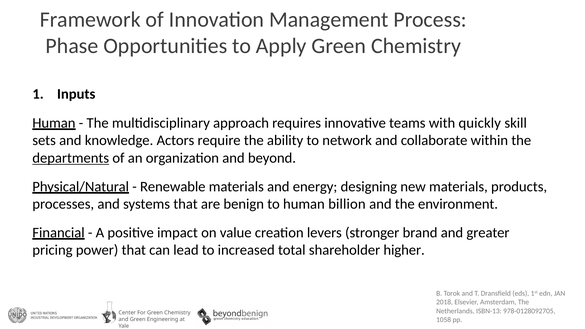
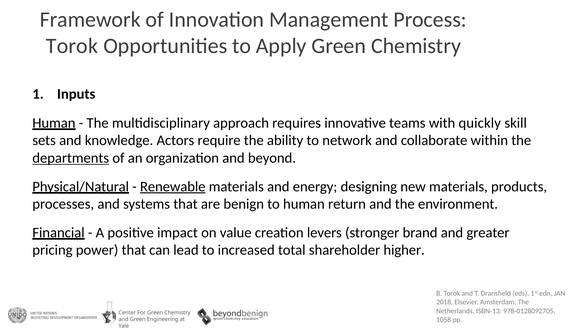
Phase: Phase -> Torok (72, 46)
Renewable underline: none -> present (173, 187)
billion: billion -> return (347, 204)
